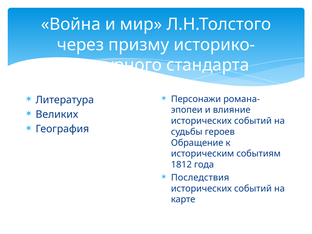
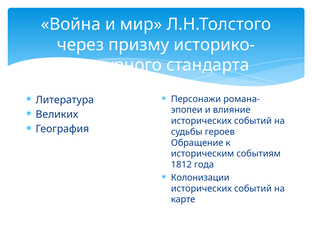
Последствия: Последствия -> Колонизации (200, 178)
